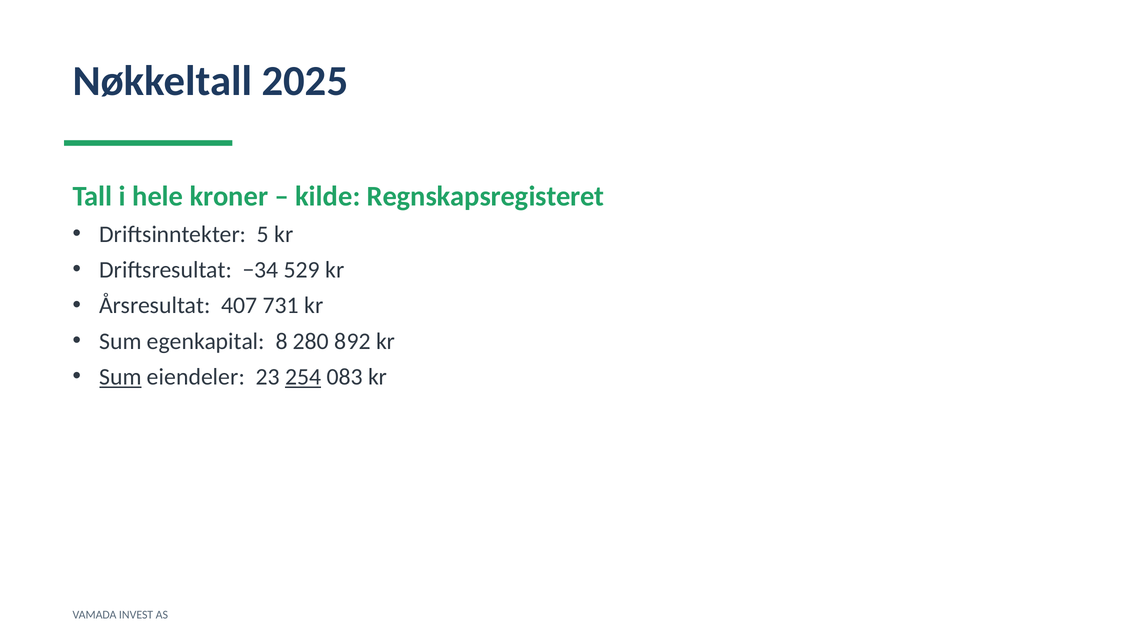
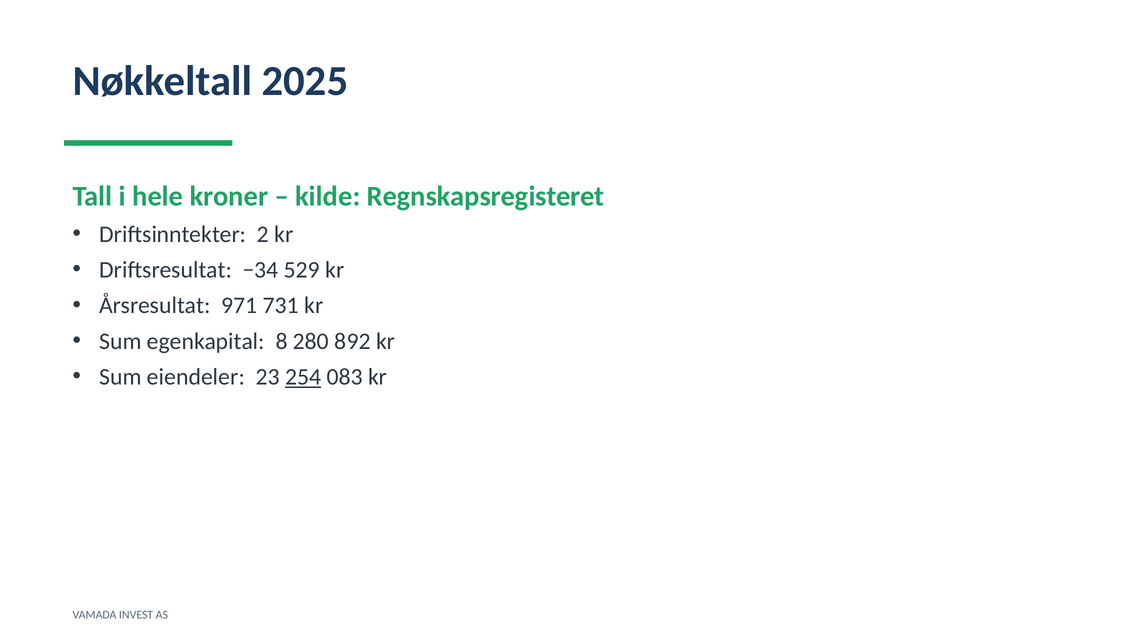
5: 5 -> 2 (263, 234)
407: 407 -> 971 (239, 306)
Sum underline: present -> none (120, 377)
